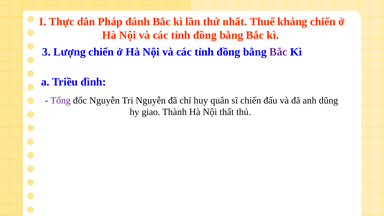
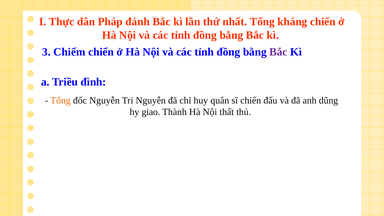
nhất Thuế: Thuế -> Tổng (262, 22)
Lượng: Lượng -> Chiếm (69, 52)
Tổng colour: purple -> orange (60, 101)
